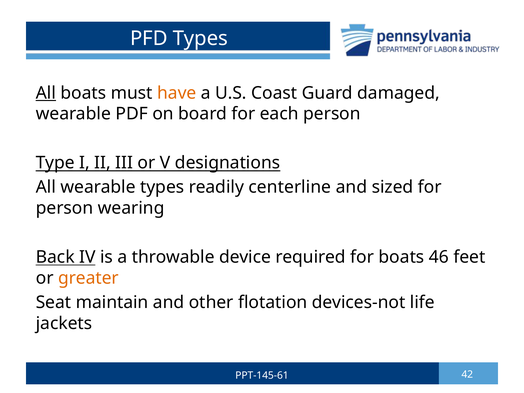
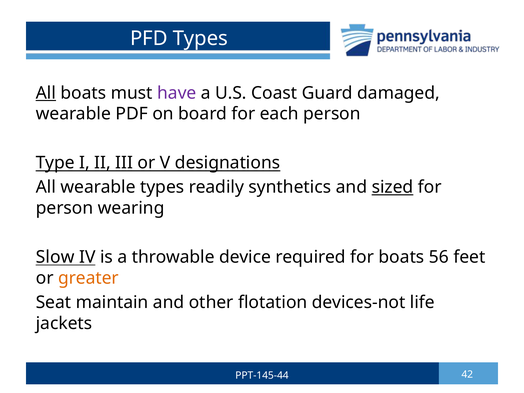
have colour: orange -> purple (177, 93)
centerline: centerline -> synthetics (290, 187)
sized underline: none -> present (393, 187)
Back: Back -> Slow (55, 257)
46: 46 -> 56 (439, 257)
PPT-145-61: PPT-145-61 -> PPT-145-44 (262, 375)
